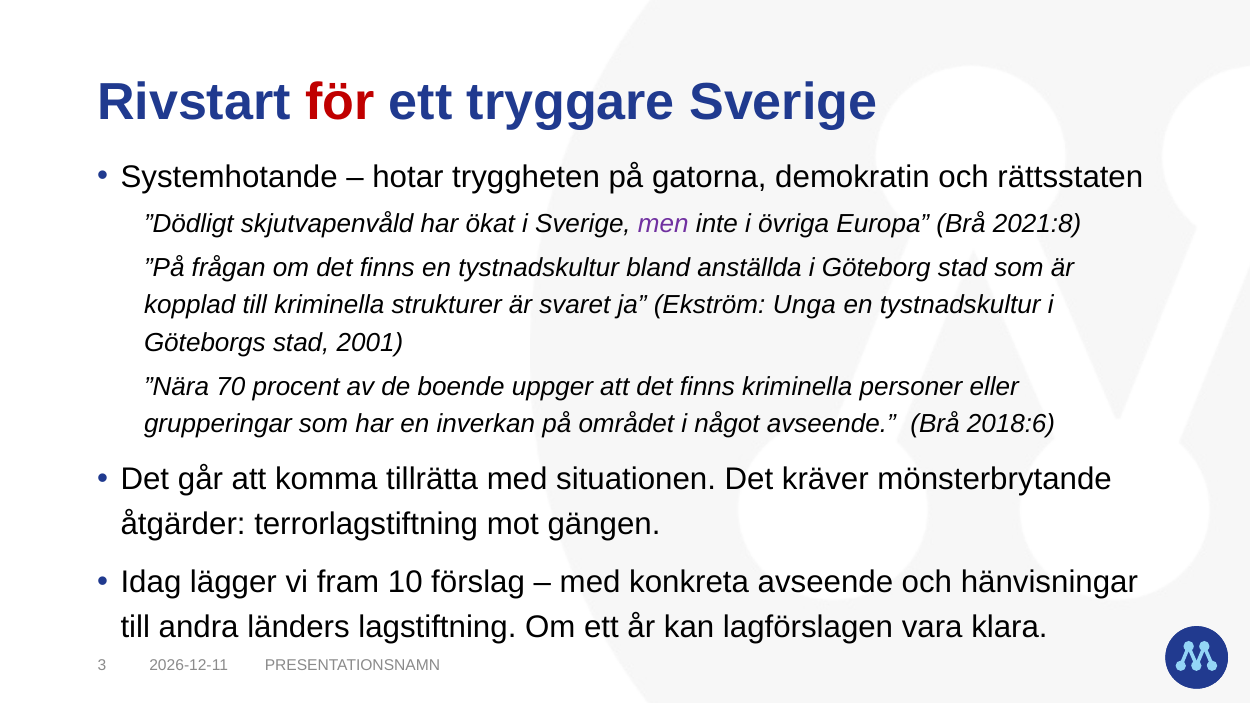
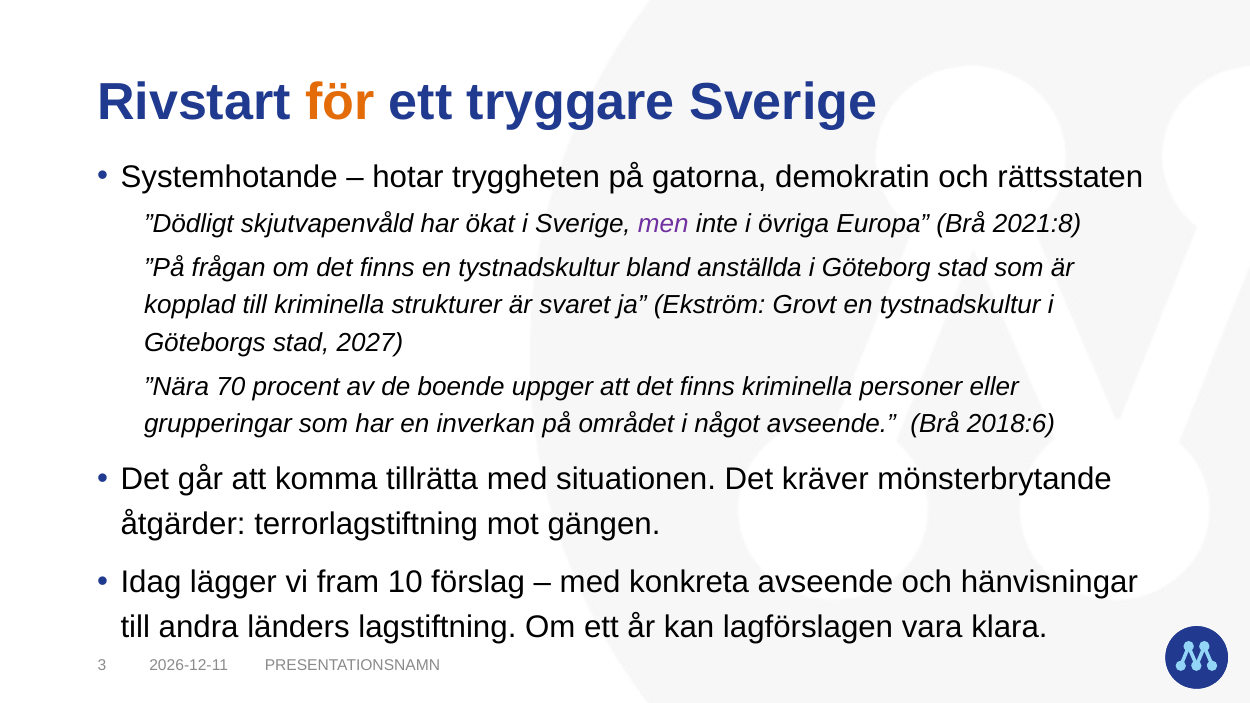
för colour: red -> orange (340, 102)
Unga: Unga -> Grovt (804, 305)
2001: 2001 -> 2027 (370, 343)
